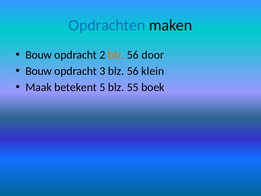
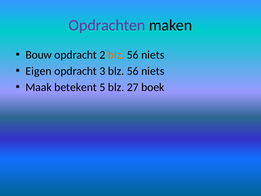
Opdrachten colour: blue -> purple (107, 25)
door: door -> niets (153, 55)
Bouw: Bouw -> Eigen (39, 71)
3 blz 56 klein: klein -> niets (153, 71)
55: 55 -> 27 (133, 87)
